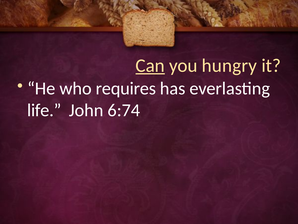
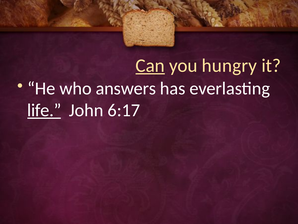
requires: requires -> answers (126, 88)
life underline: none -> present (44, 110)
6:74: 6:74 -> 6:17 (124, 110)
